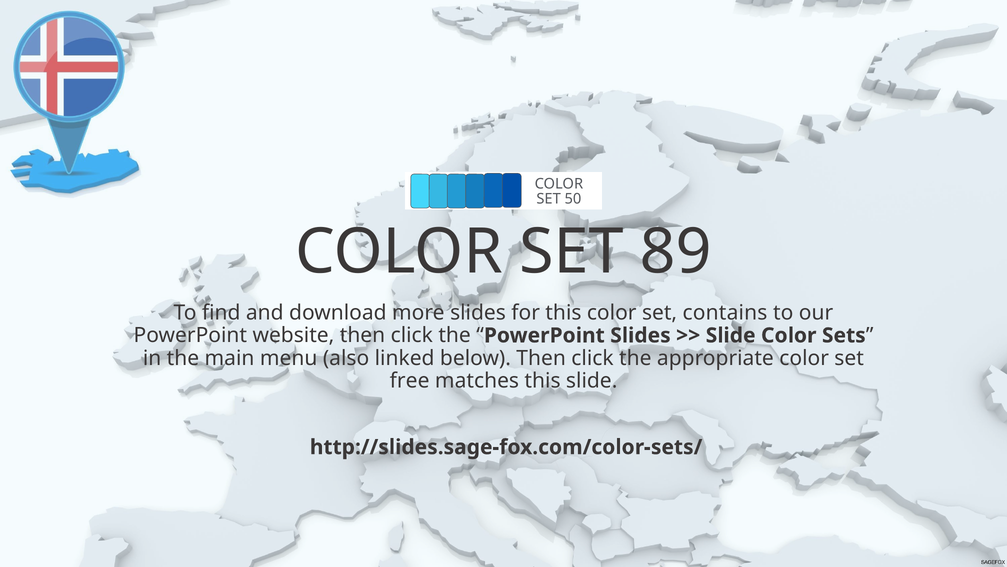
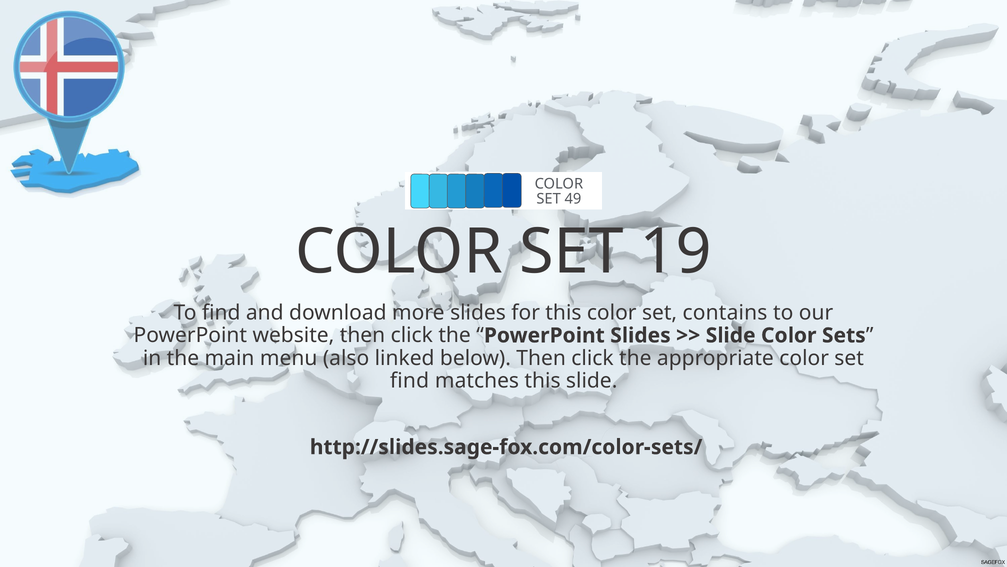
50: 50 -> 49 (573, 198)
89: 89 -> 19 (676, 252)
free: free -> find (409, 380)
